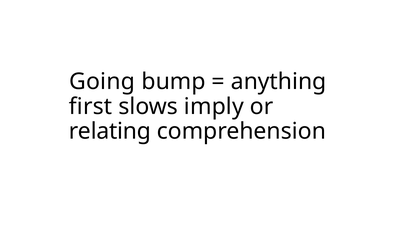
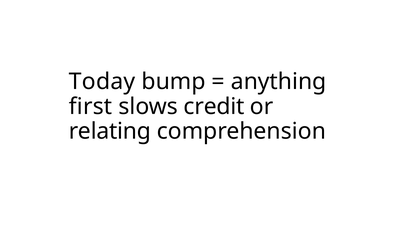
Going: Going -> Today (102, 82)
imply: imply -> credit (214, 107)
